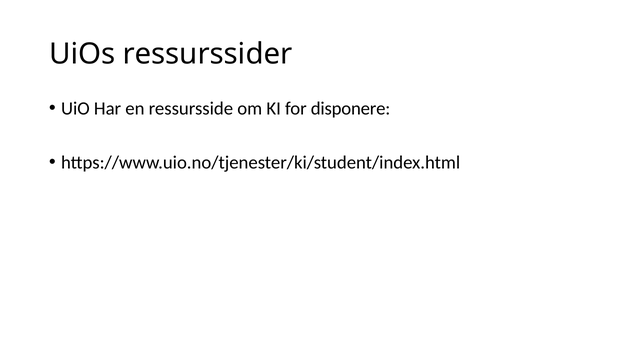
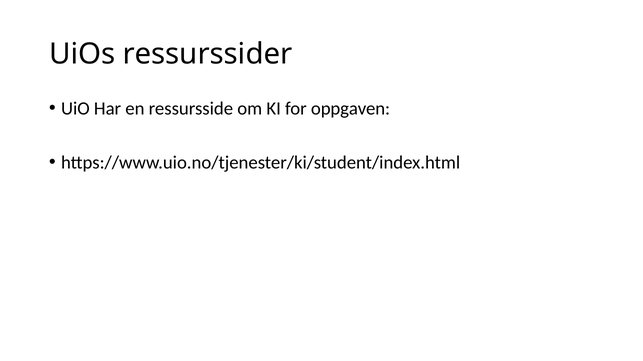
disponere: disponere -> oppgaven (351, 109)
